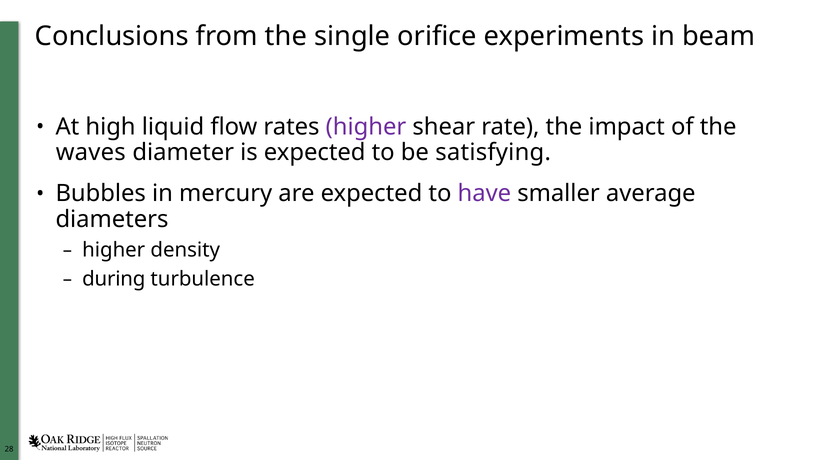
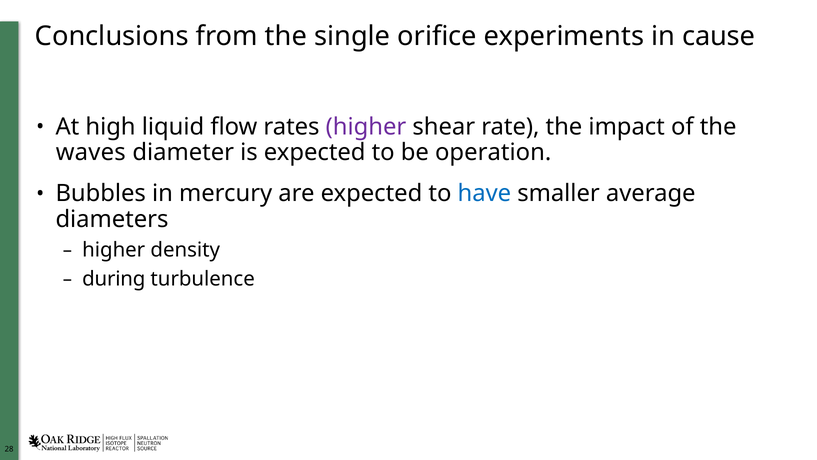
beam: beam -> cause (719, 36)
satisfying: satisfying -> operation (493, 152)
have colour: purple -> blue (484, 193)
